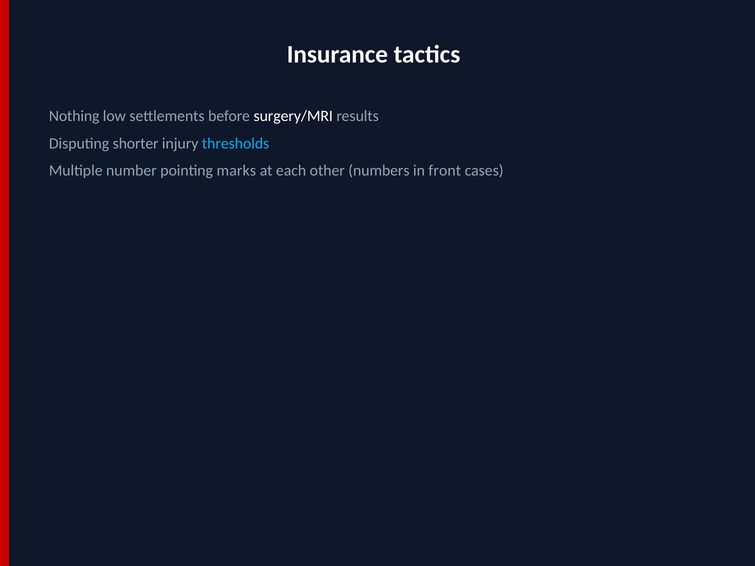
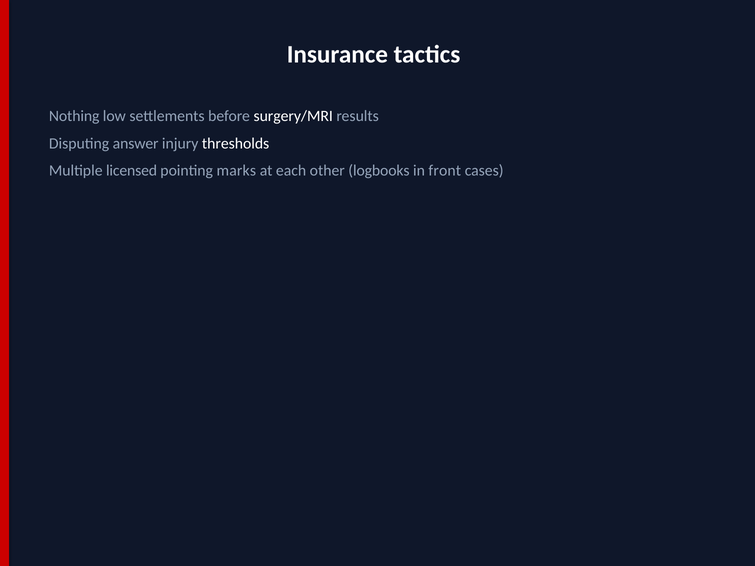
shorter: shorter -> answer (136, 143)
thresholds colour: light blue -> white (236, 143)
number: number -> licensed (132, 171)
numbers: numbers -> logbooks (379, 171)
